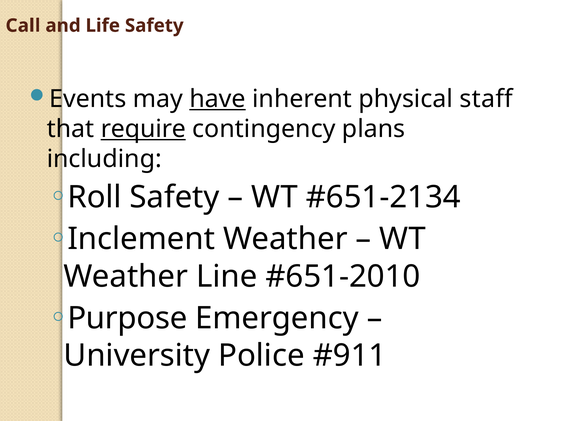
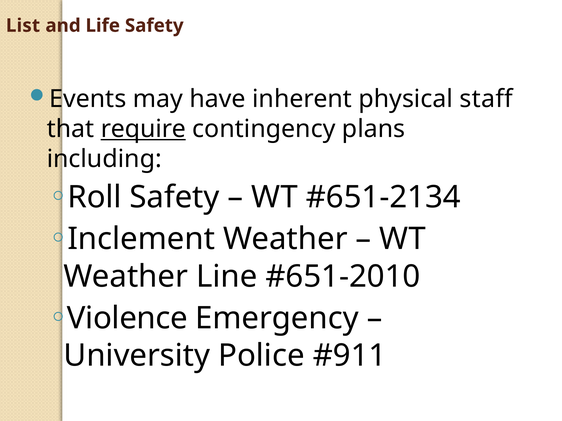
Call: Call -> List (23, 26)
have underline: present -> none (218, 99)
Purpose: Purpose -> Violence (127, 318)
